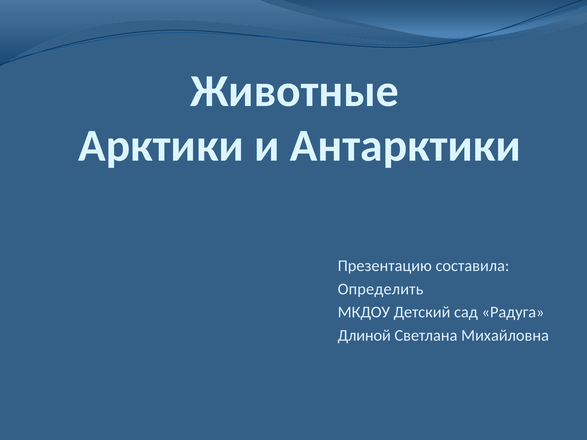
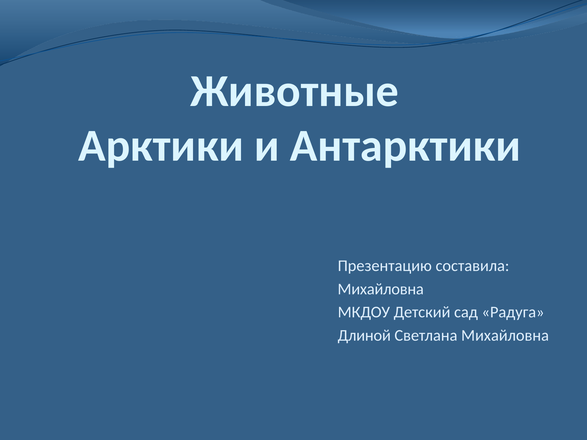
Определить: Определить -> Михайловна (381, 289)
